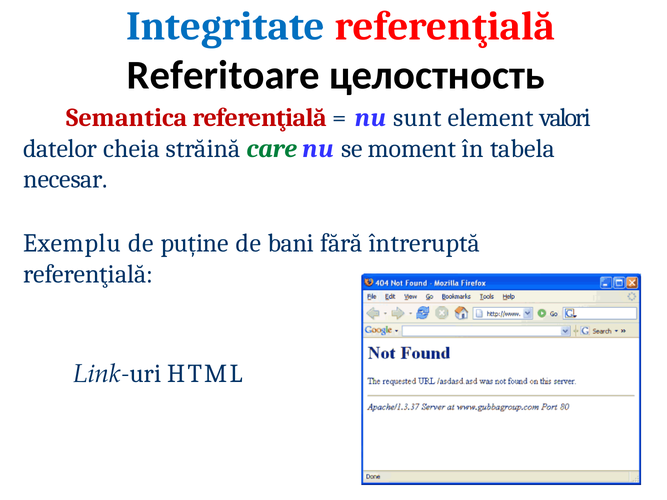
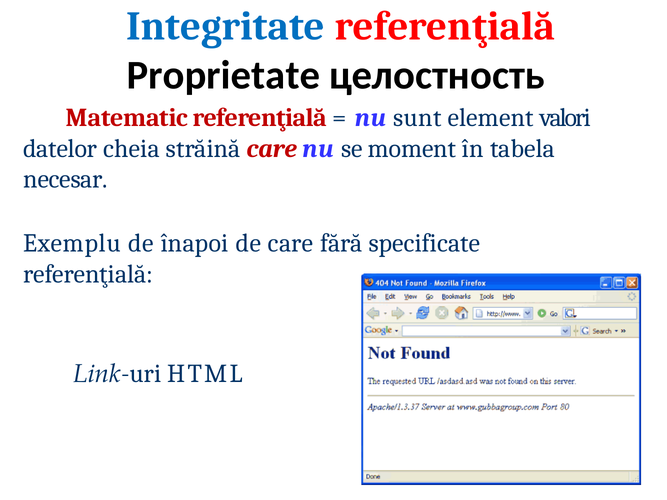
Referitoare: Referitoare -> Proprietate (223, 75)
Semantica: Semantica -> Matematic (127, 118)
care colour: green -> red (272, 149)
puține: puține -> înapoi (194, 243)
de bani: bani -> care (291, 243)
întreruptă: întreruptă -> specificate (424, 243)
